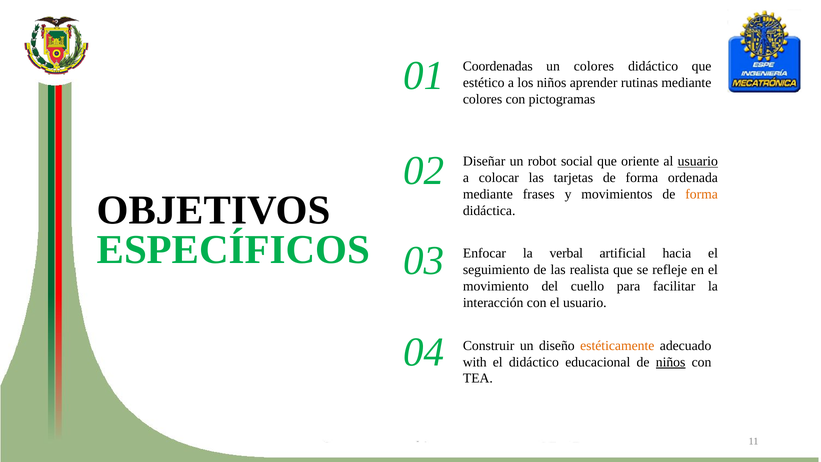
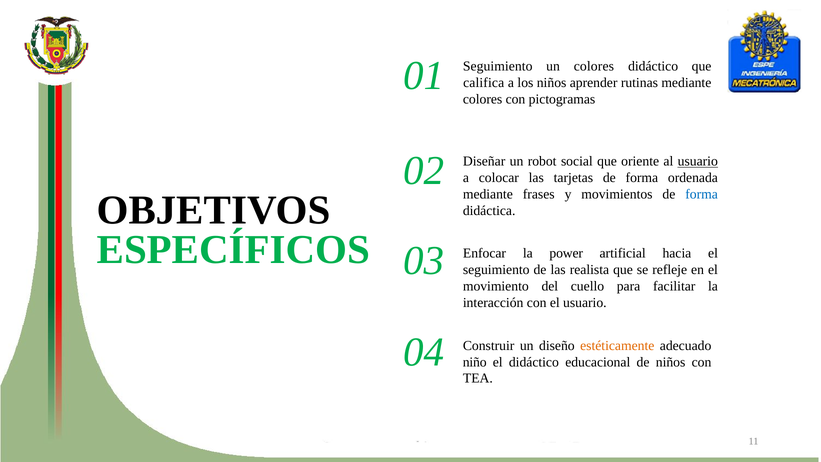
Coordenadas: Coordenadas -> Seguimiento (498, 66)
estético: estético -> califica (484, 83)
forma colour: orange -> blue (702, 194)
verbal: verbal -> power (566, 253)
with: with -> niño (475, 362)
niños underline: present -> none (671, 362)
